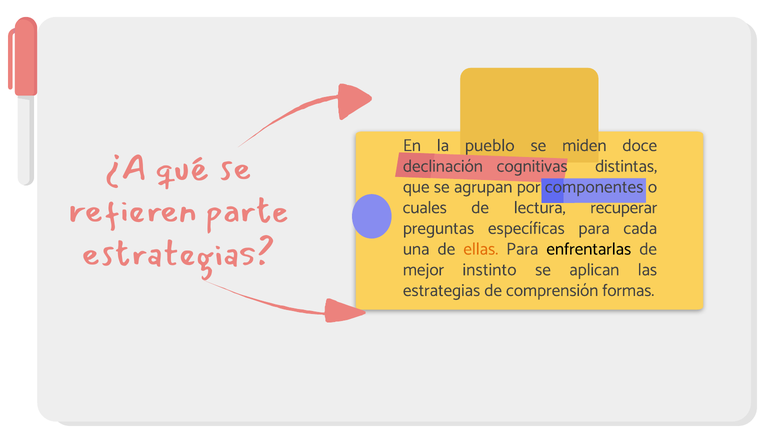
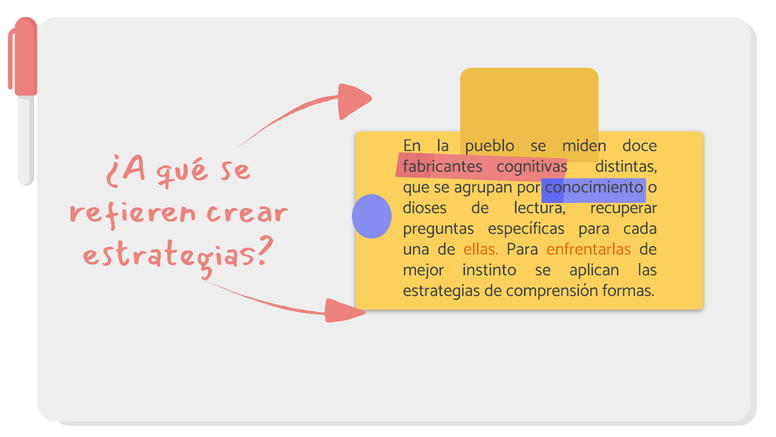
declinación: declinación -> fabricantes (443, 166)
componentes: componentes -> conocimiento (594, 187)
parte: parte -> crear (248, 210)
cuales: cuales -> dioses (425, 207)
enfrentarlas colour: black -> orange (589, 249)
